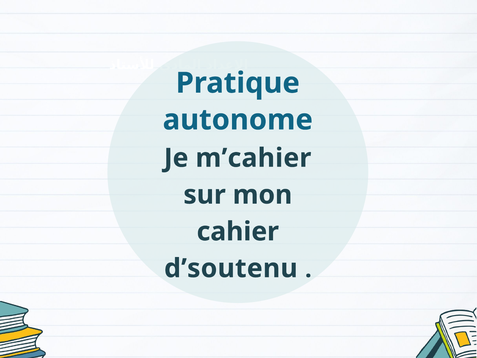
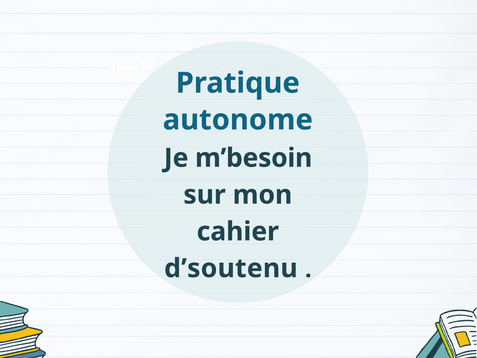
m’cahier: m’cahier -> m’besoin (254, 158)
